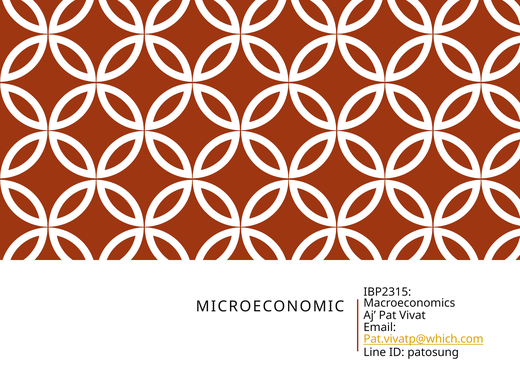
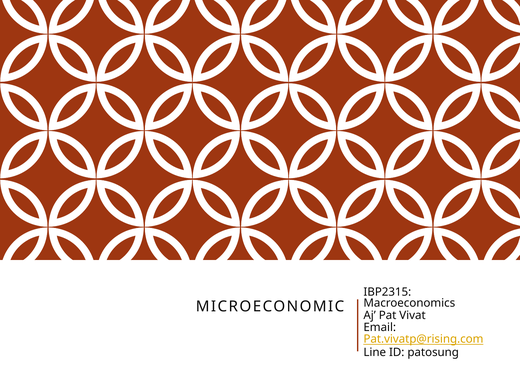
Pat.vivatp@which.com: Pat.vivatp@which.com -> Pat.vivatp@rising.com (423, 339)
